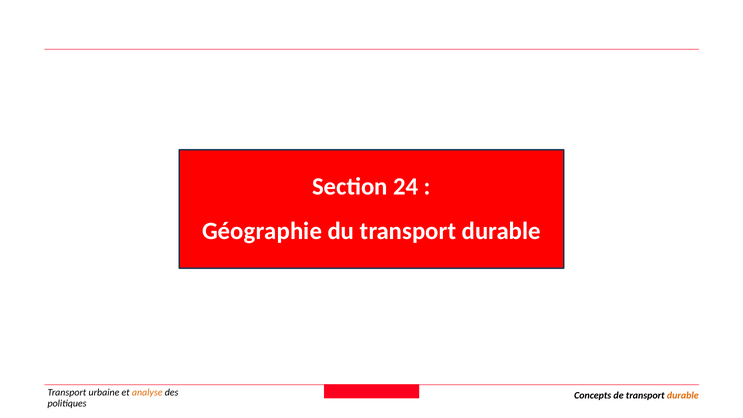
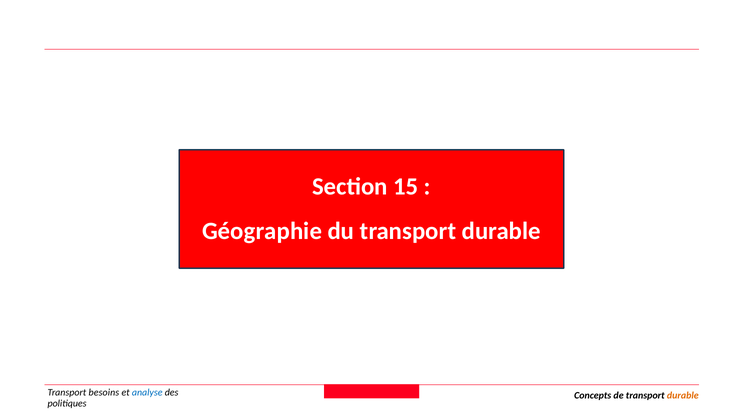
24: 24 -> 15 (406, 187)
urbaine: urbaine -> besoins (104, 393)
analyse colour: orange -> blue (147, 393)
